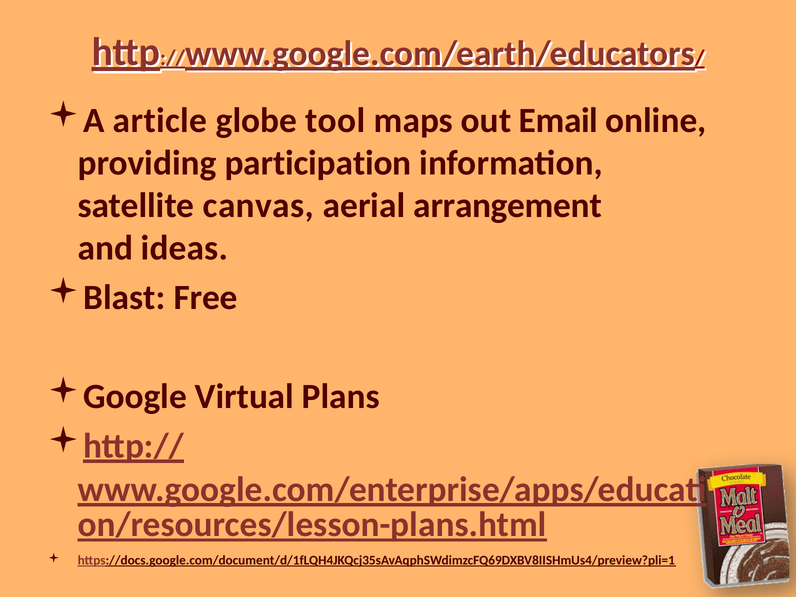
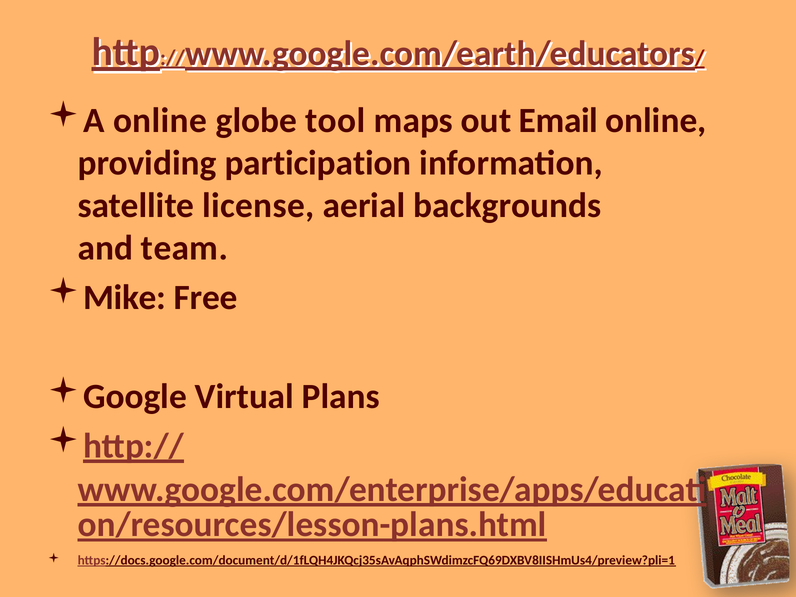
A article: article -> online (160, 121)
canvas: canvas -> license (258, 205)
arrangement: arrangement -> backgrounds (507, 205)
ideas: ideas -> team (184, 248)
Blast: Blast -> Mike (124, 297)
